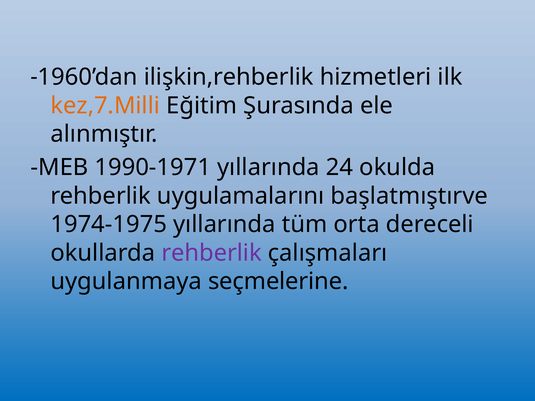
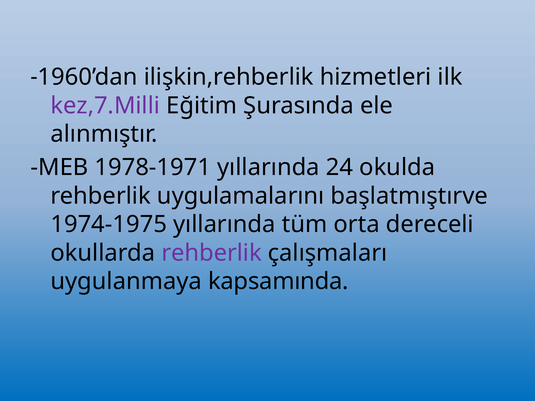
kez,7.Milli colour: orange -> purple (105, 106)
1990-1971: 1990-1971 -> 1978-1971 (153, 168)
seçmelerine: seçmelerine -> kapsamında (278, 282)
